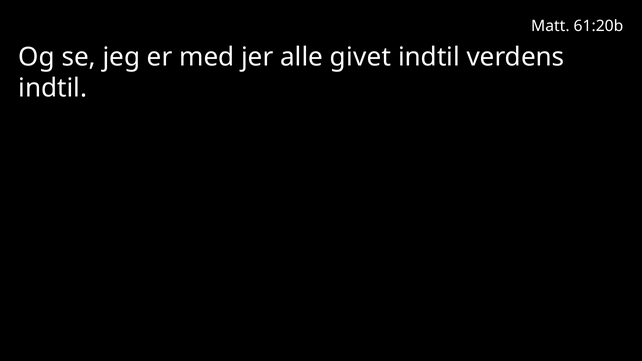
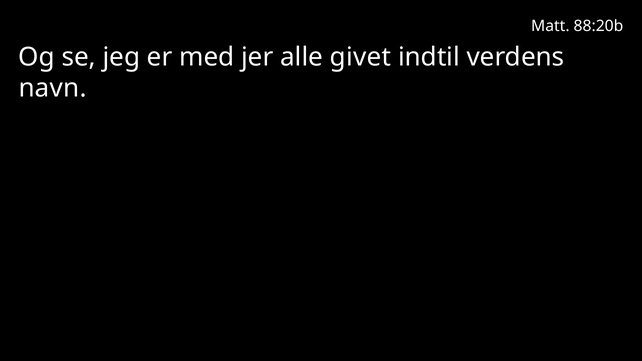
61:20b: 61:20b -> 88:20b (598, 26)
indtil: indtil -> navn (53, 88)
